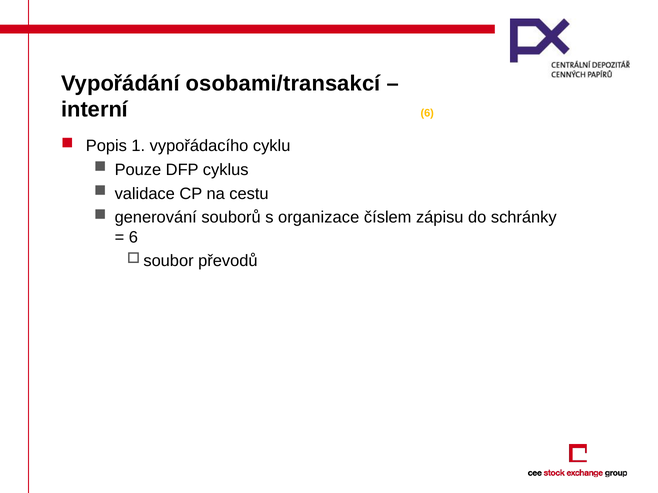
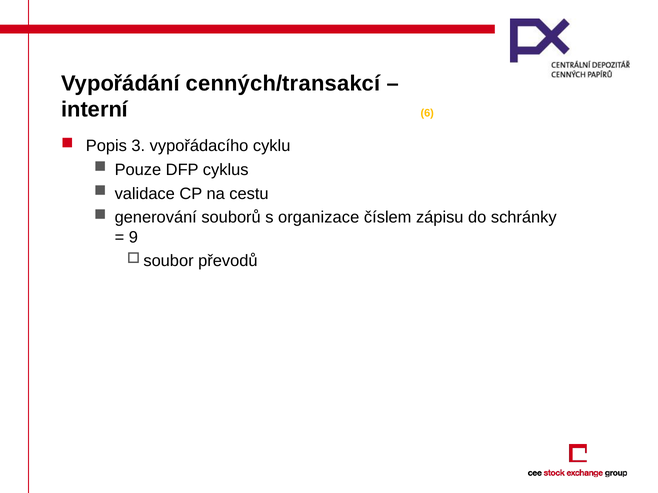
osobami/transakcí: osobami/transakcí -> cenných/transakcí (283, 83)
1: 1 -> 3 (138, 146)
6: 6 -> 9 (133, 237)
